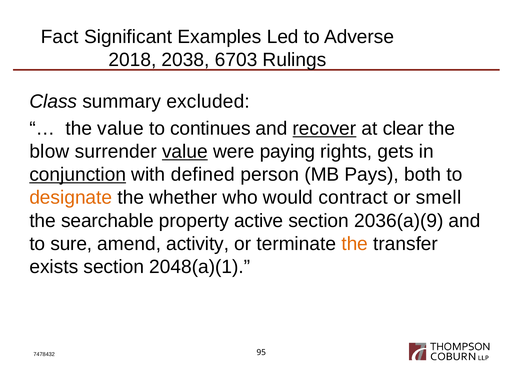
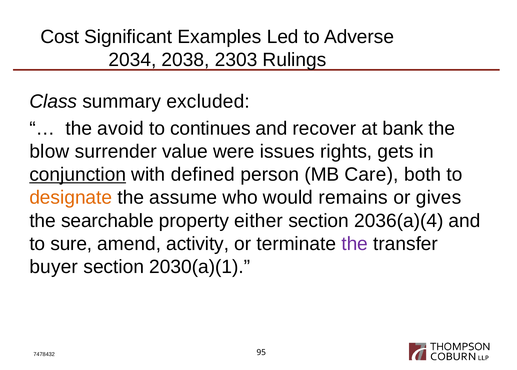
Fact: Fact -> Cost (60, 37)
2018: 2018 -> 2034 (133, 60)
6703: 6703 -> 2303 (236, 60)
the value: value -> avoid (121, 128)
recover underline: present -> none (324, 128)
clear: clear -> bank (403, 128)
value underline: present -> none (185, 151)
paying: paying -> issues (287, 151)
Pays: Pays -> Care (371, 174)
whether: whether -> assume (183, 197)
contract: contract -> remains (353, 197)
smell: smell -> gives (439, 197)
active: active -> either (259, 220)
2036(a)(9: 2036(a)(9 -> 2036(a)(4 (399, 220)
the colour: orange -> purple (355, 243)
exists: exists -> buyer (54, 266)
2048(a)(1: 2048(a)(1 -> 2030(a)(1 (200, 266)
